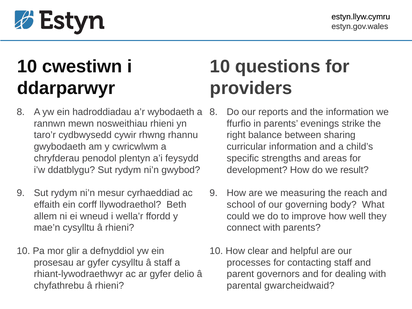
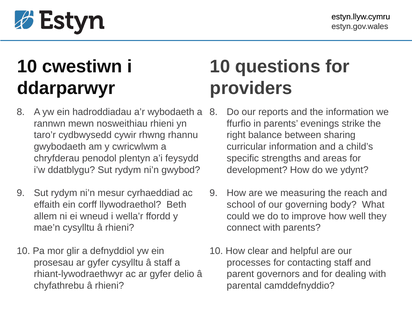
result: result -> ydynt (354, 170)
gwarcheidwaid: gwarcheidwaid -> camddefnyddio (299, 286)
